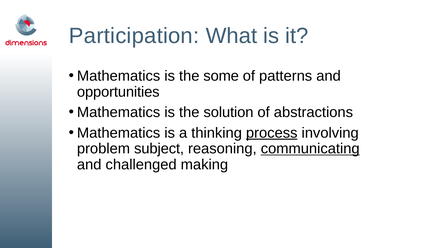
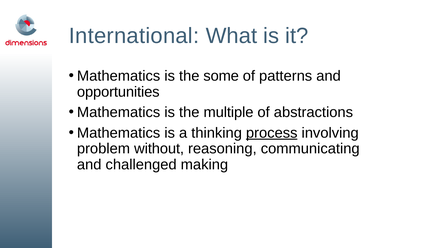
Participation: Participation -> International (134, 36)
solution: solution -> multiple (229, 112)
subject: subject -> without (159, 149)
communicating underline: present -> none (310, 149)
